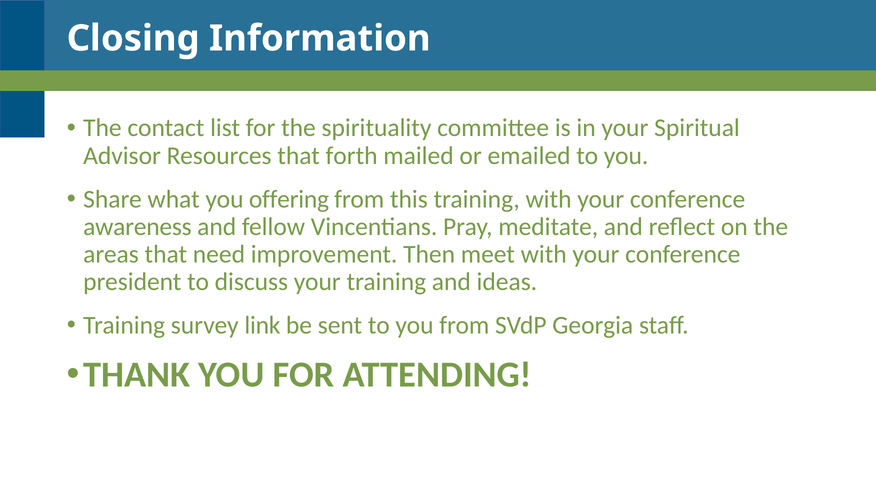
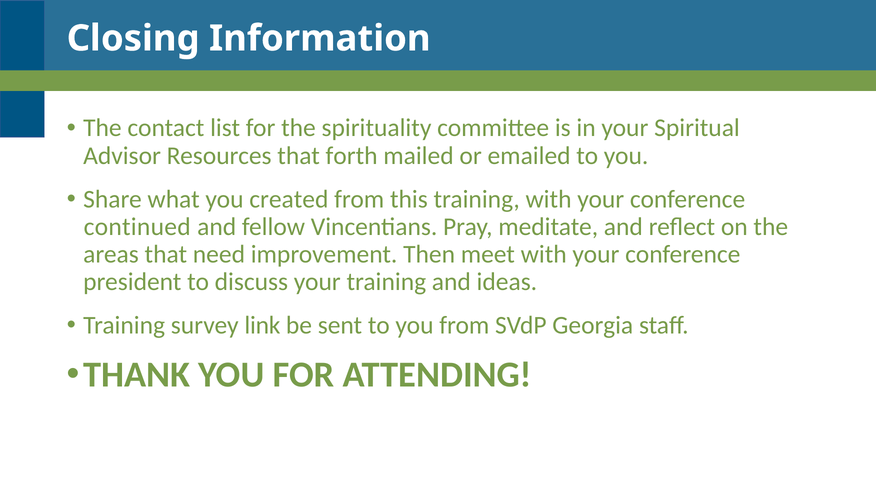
offering: offering -> created (289, 199)
awareness: awareness -> continued (137, 227)
